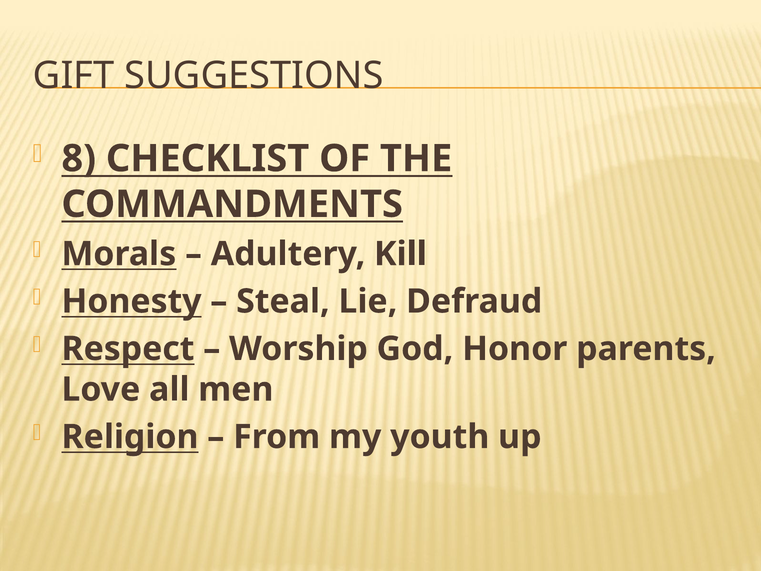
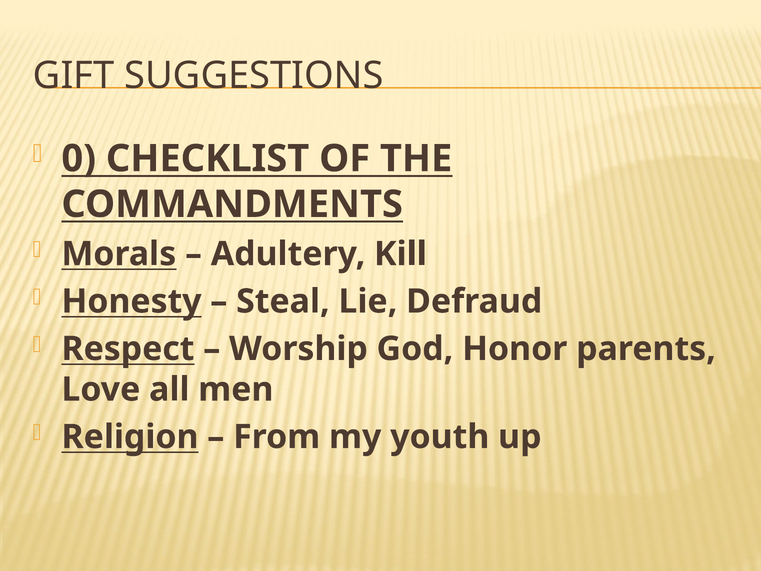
8: 8 -> 0 (79, 159)
